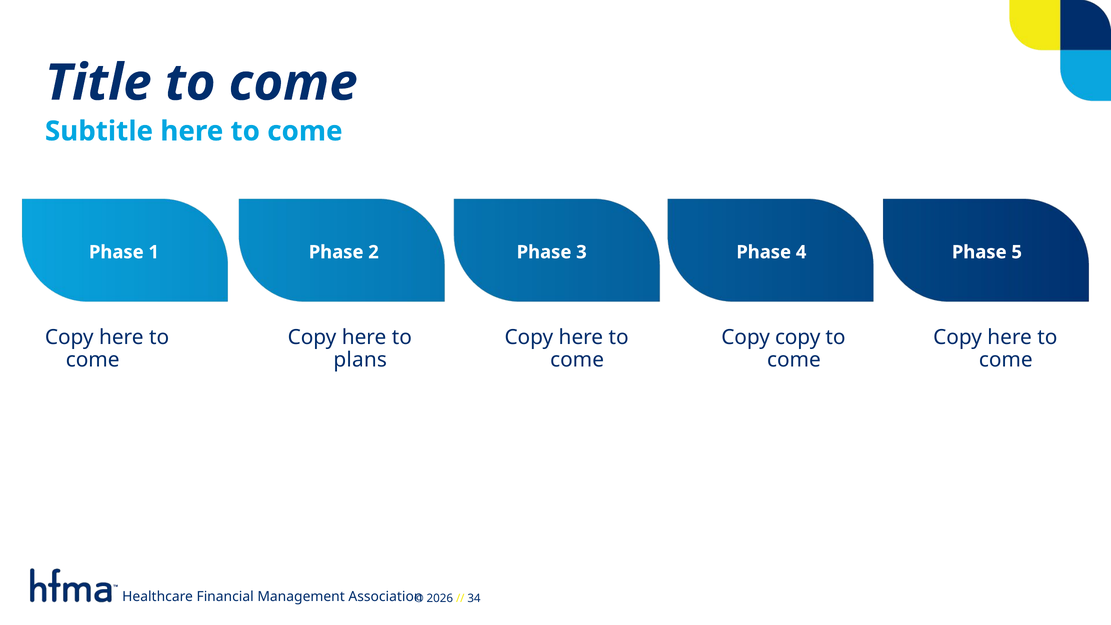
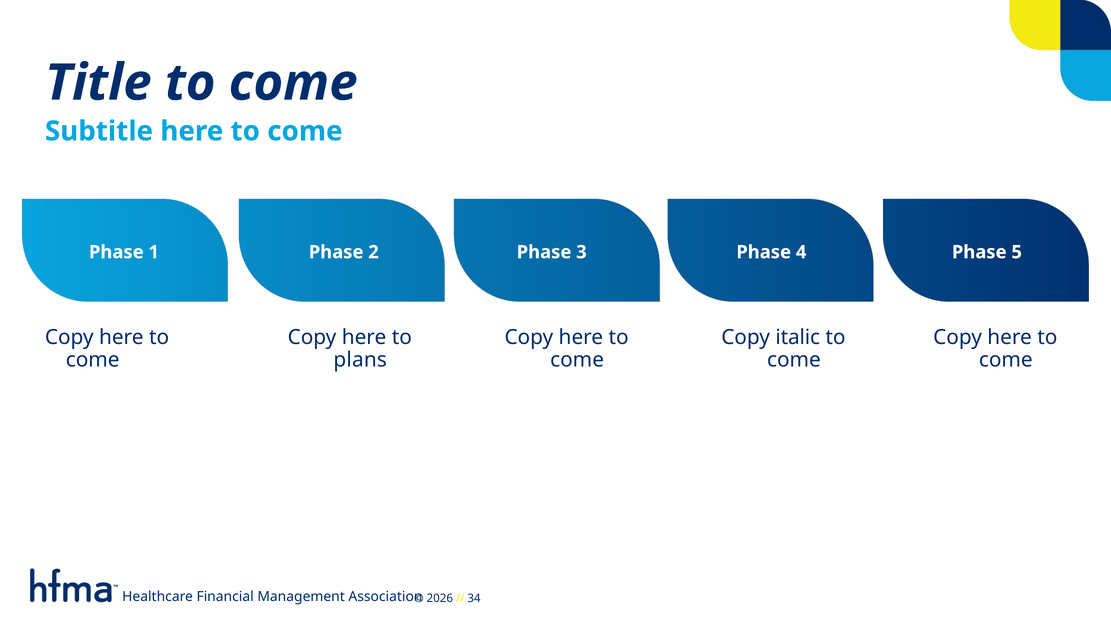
Copy copy: copy -> italic (798, 337)
